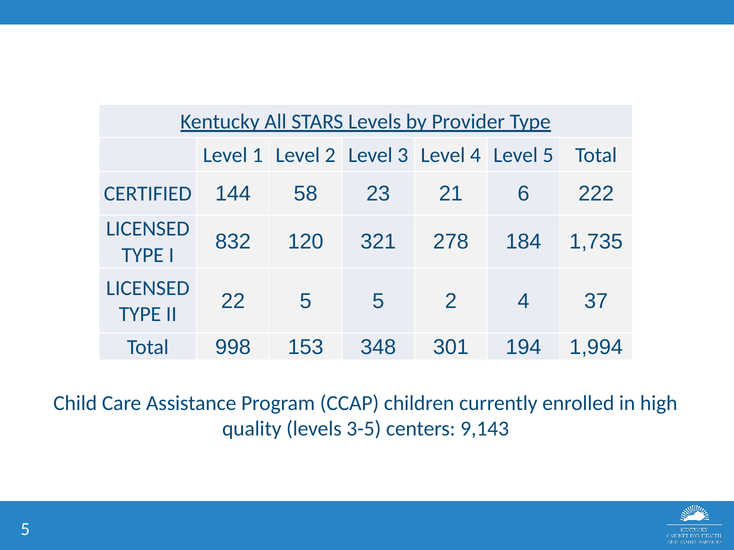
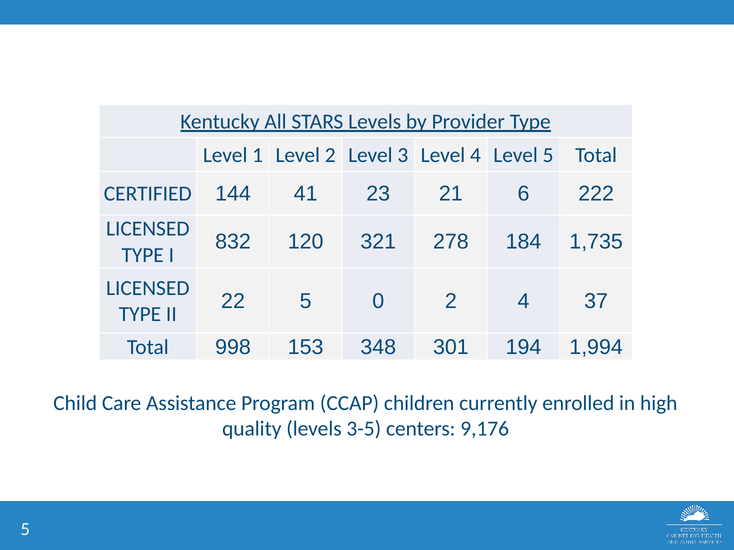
58: 58 -> 41 (306, 194)
5 5: 5 -> 0 (378, 301)
9,143: 9,143 -> 9,176 (485, 429)
